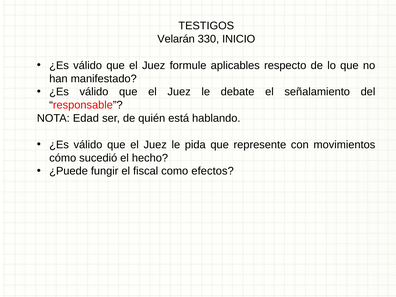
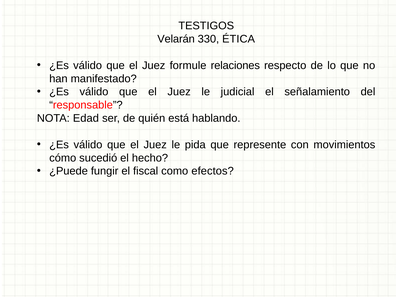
INICIO: INICIO -> ÉTICA (239, 39)
aplicables: aplicables -> relaciones (235, 65)
debate: debate -> judicial (238, 92)
